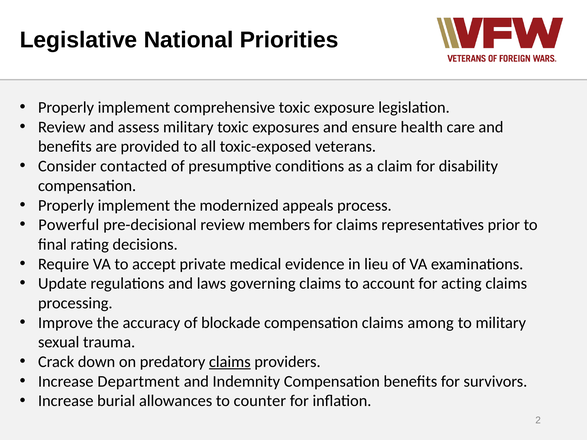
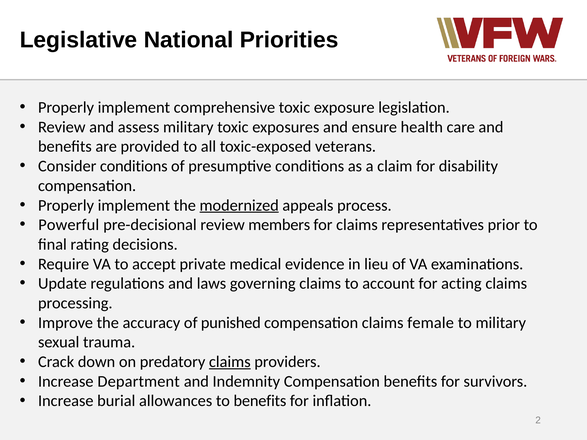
Consider contacted: contacted -> conditions (134, 166)
modernized underline: none -> present (239, 205)
blockade: blockade -> punished (231, 323)
among: among -> female (431, 323)
to counter: counter -> benefits (260, 401)
